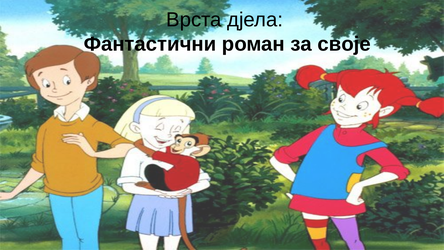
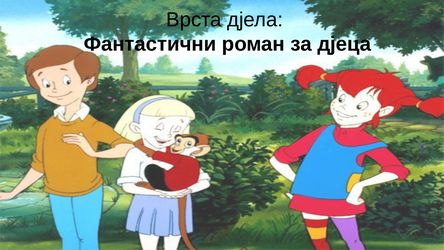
своје: своје -> дјеца (344, 44)
